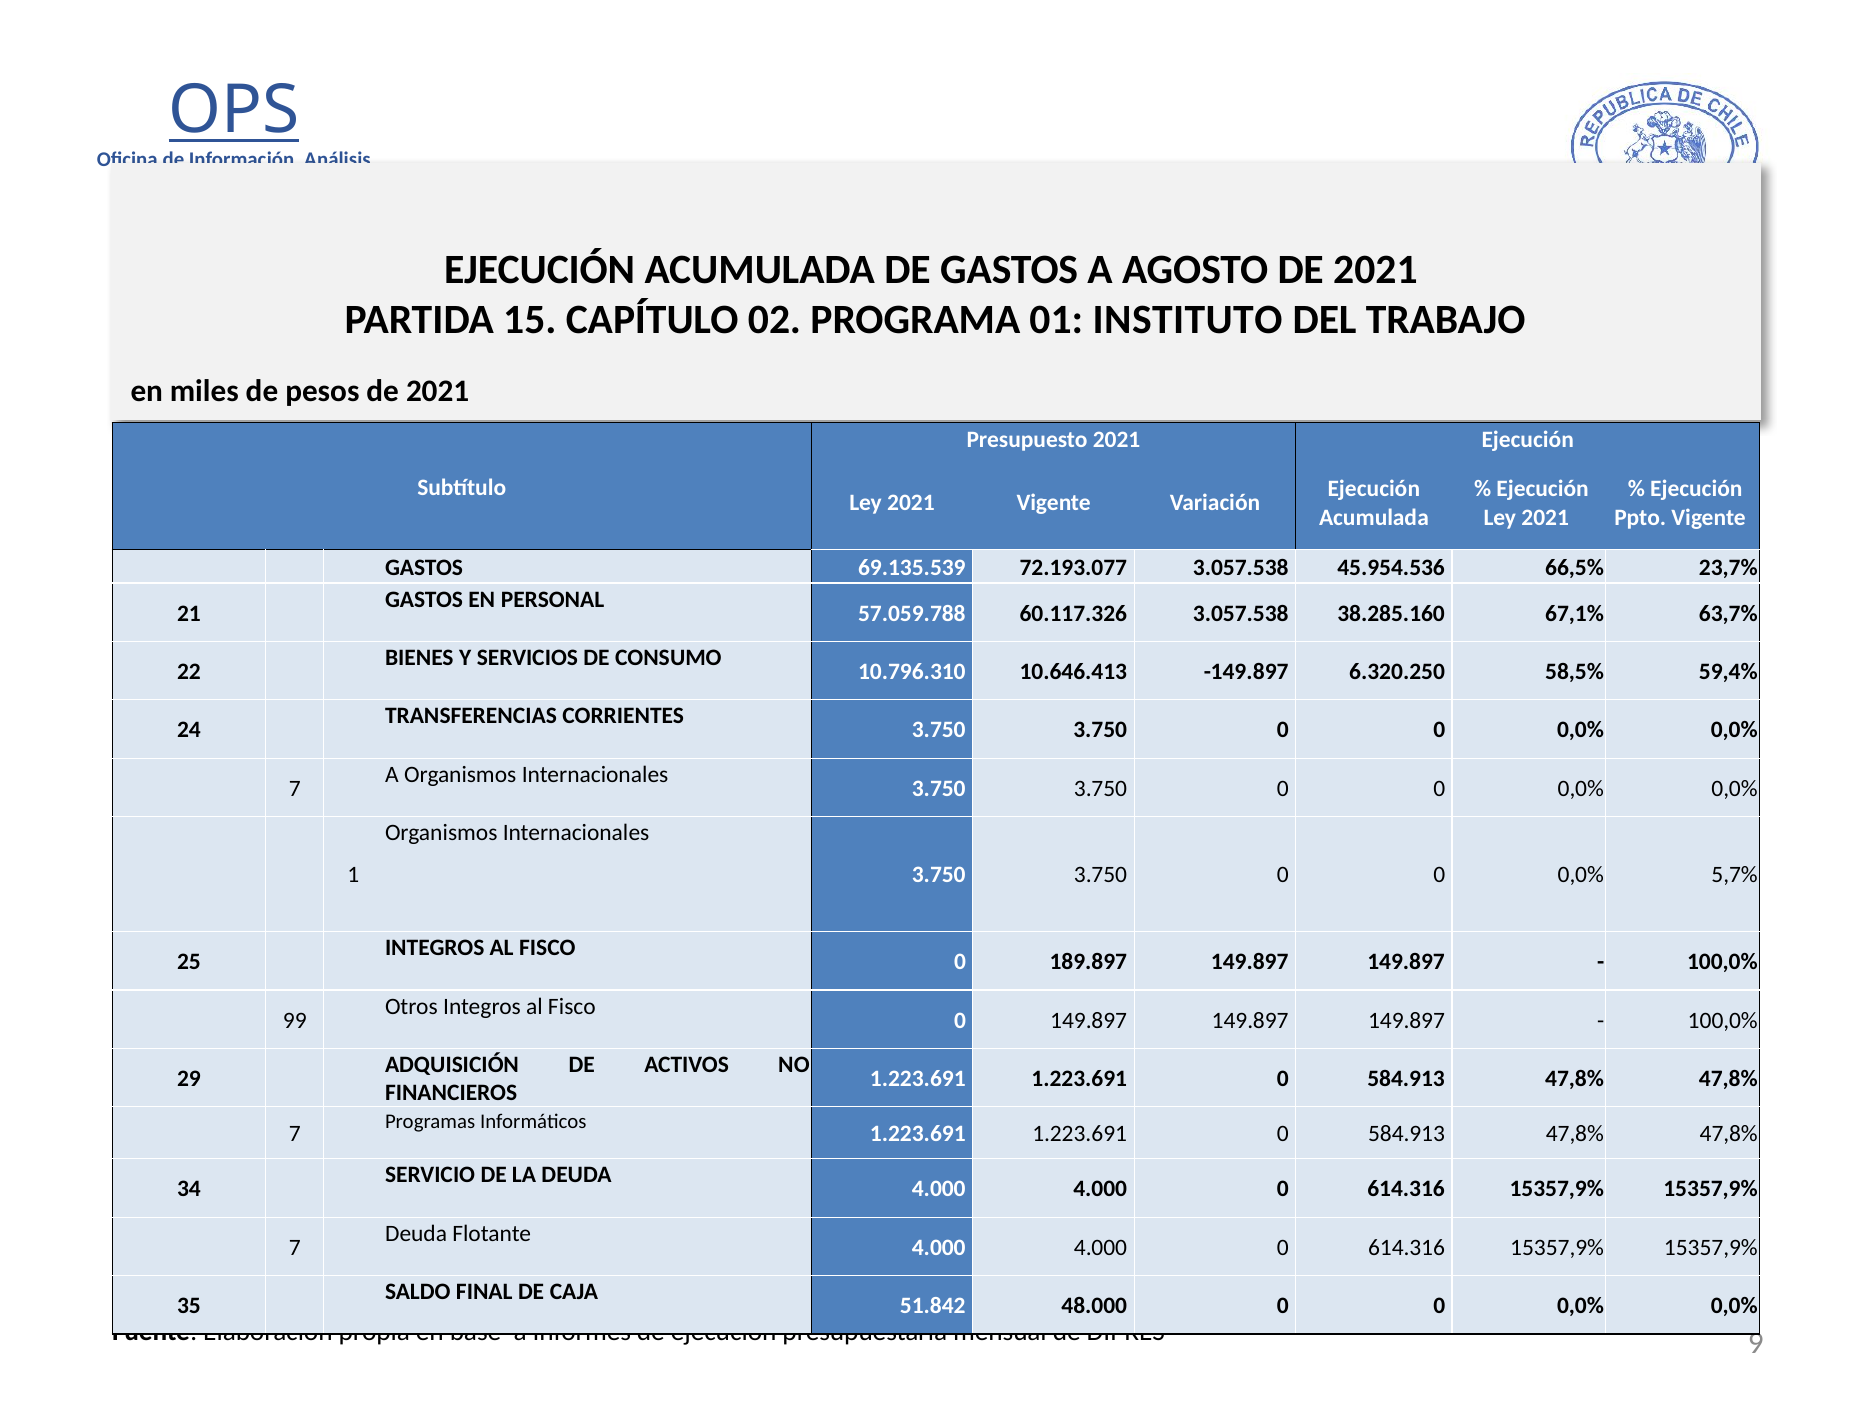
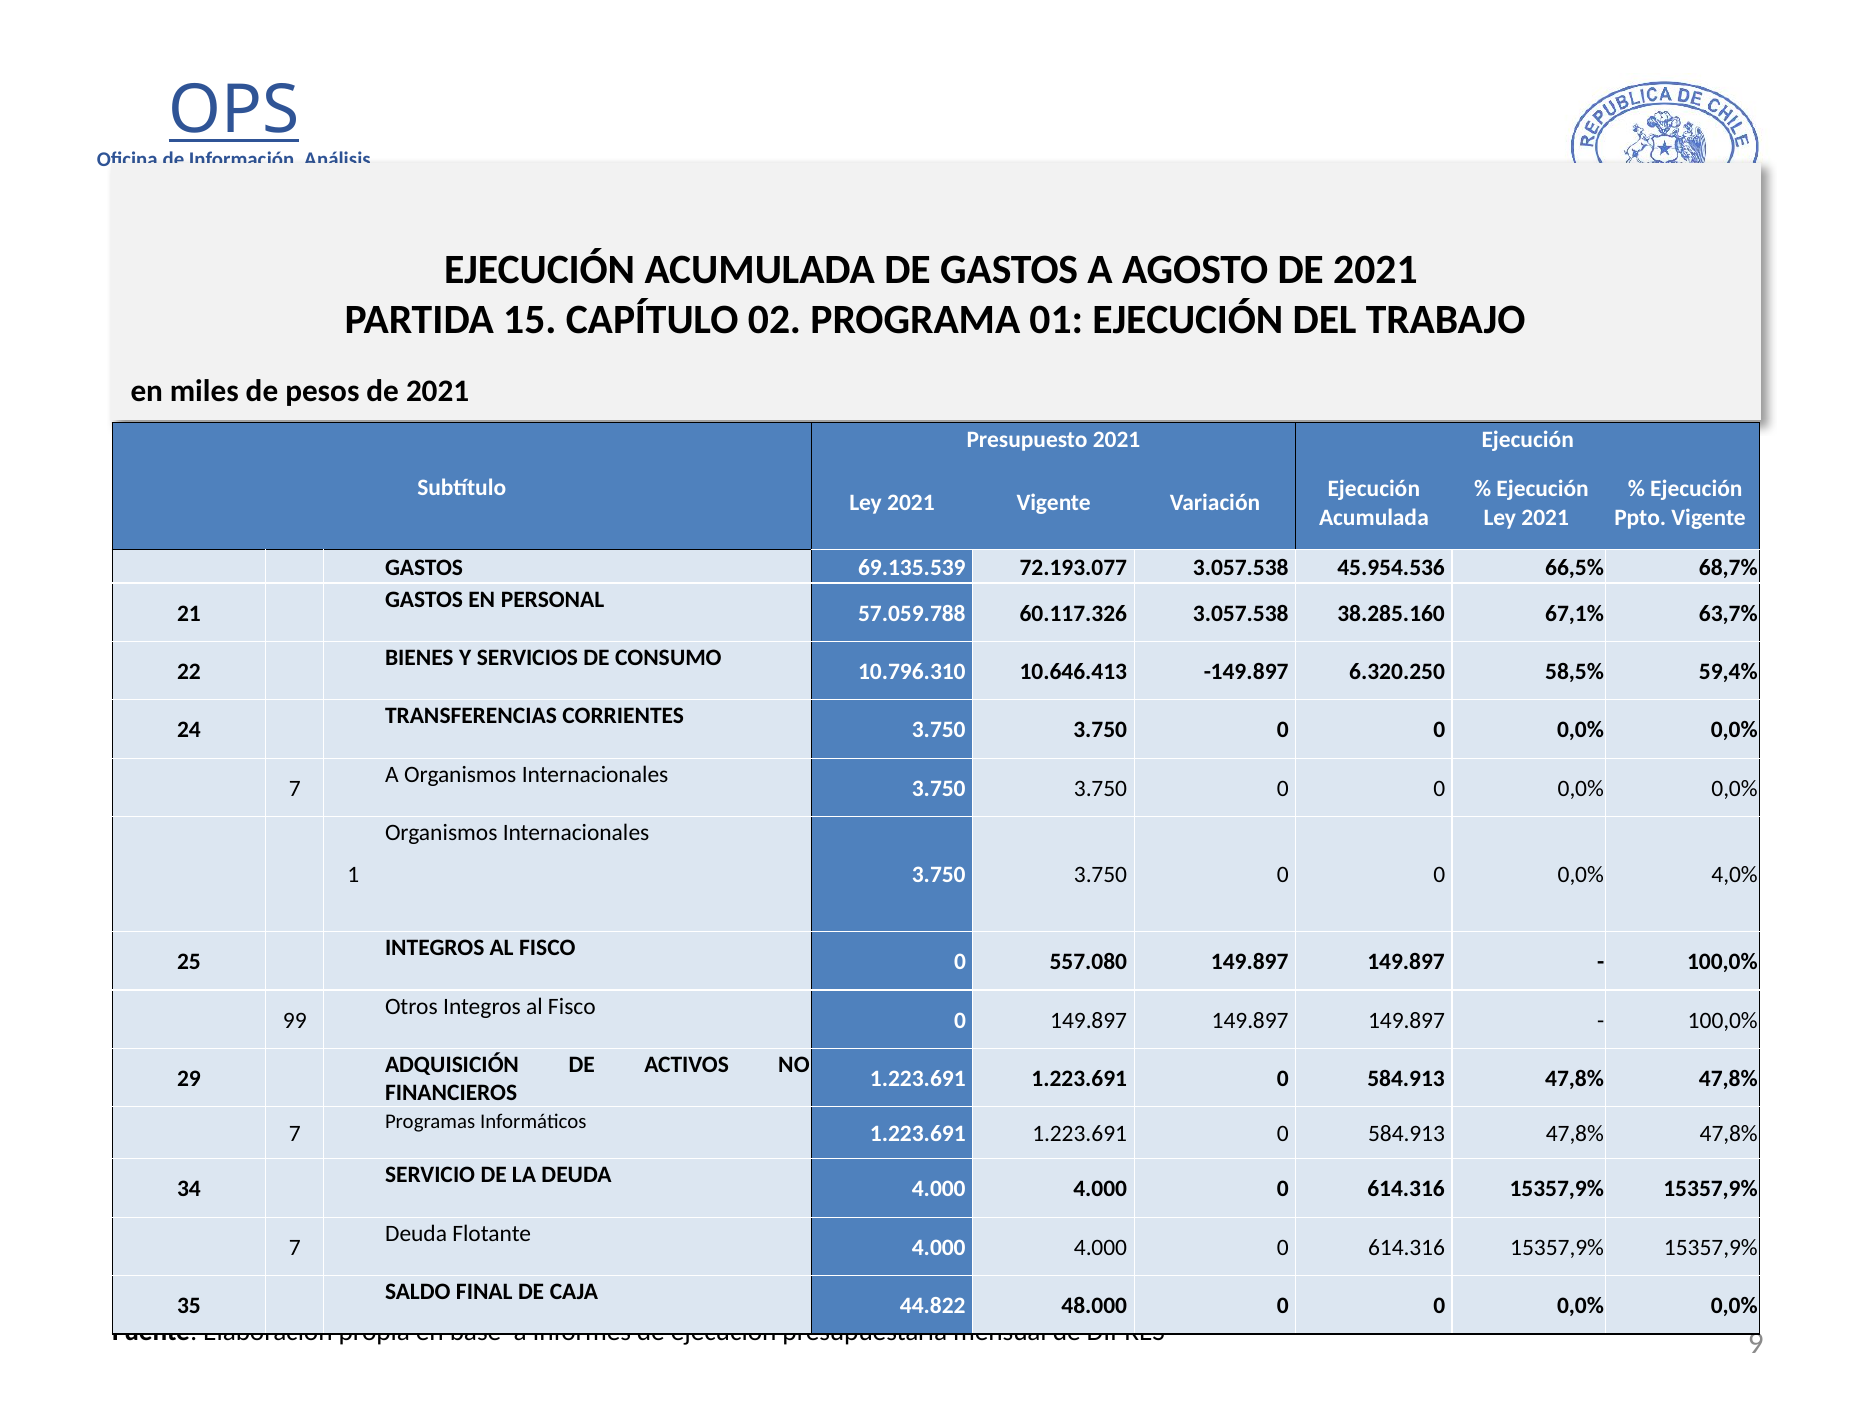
01 INSTITUTO: INSTITUTO -> EJECUCIÓN (1188, 319)
23,7%: 23,7% -> 68,7% (1728, 568)
5,7%: 5,7% -> 4,0% (1735, 875)
189.897: 189.897 -> 557.080 (1088, 962)
51.842: 51.842 -> 44.822 (933, 1306)
